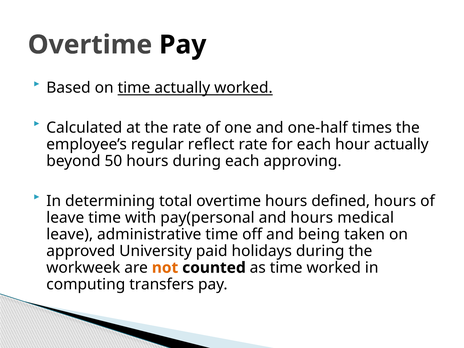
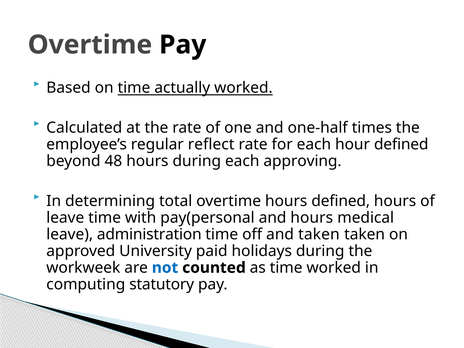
hour actually: actually -> defined (401, 144)
50: 50 -> 48 (113, 161)
administrative: administrative -> administration (149, 234)
and being: being -> taken (319, 234)
not colour: orange -> blue (165, 268)
transfers: transfers -> statutory (162, 284)
